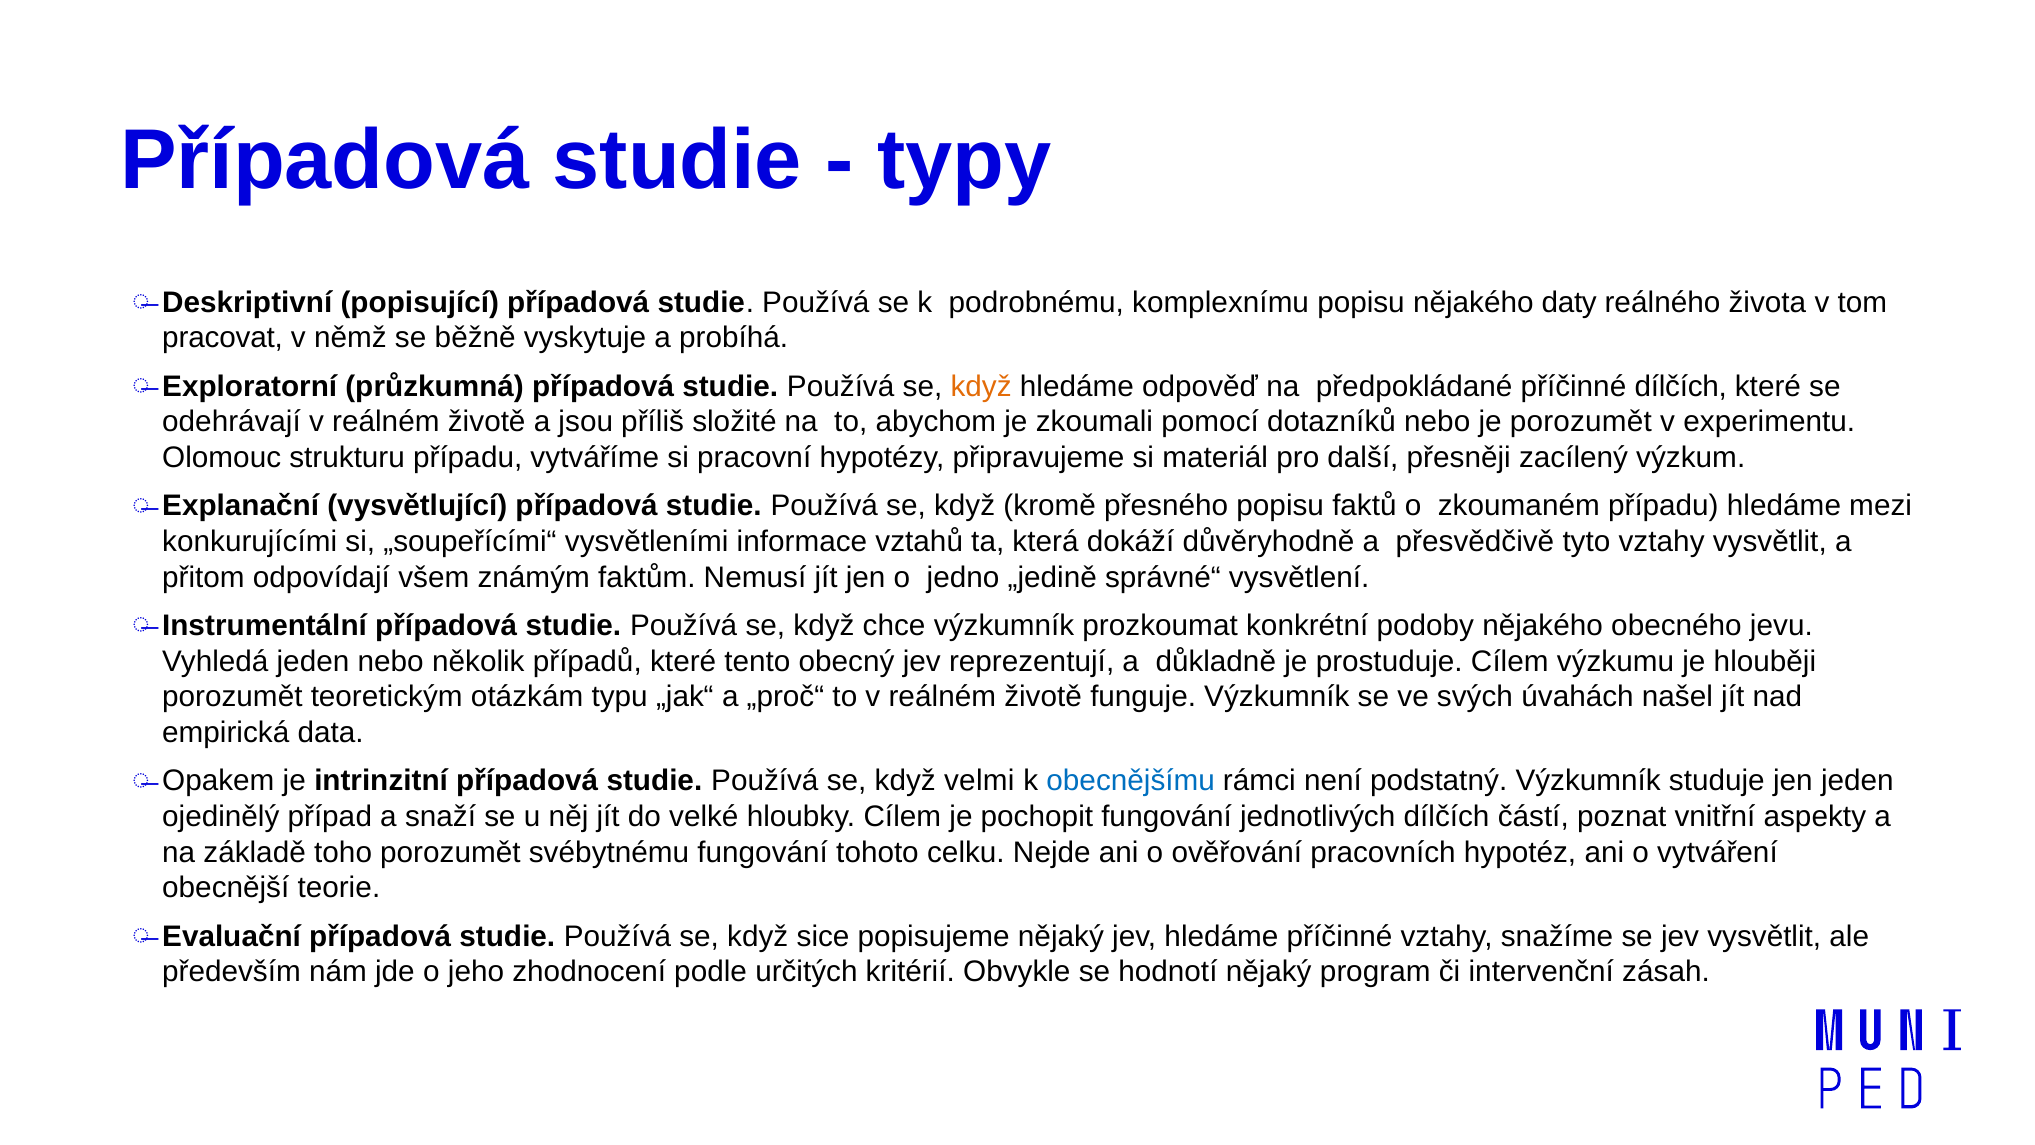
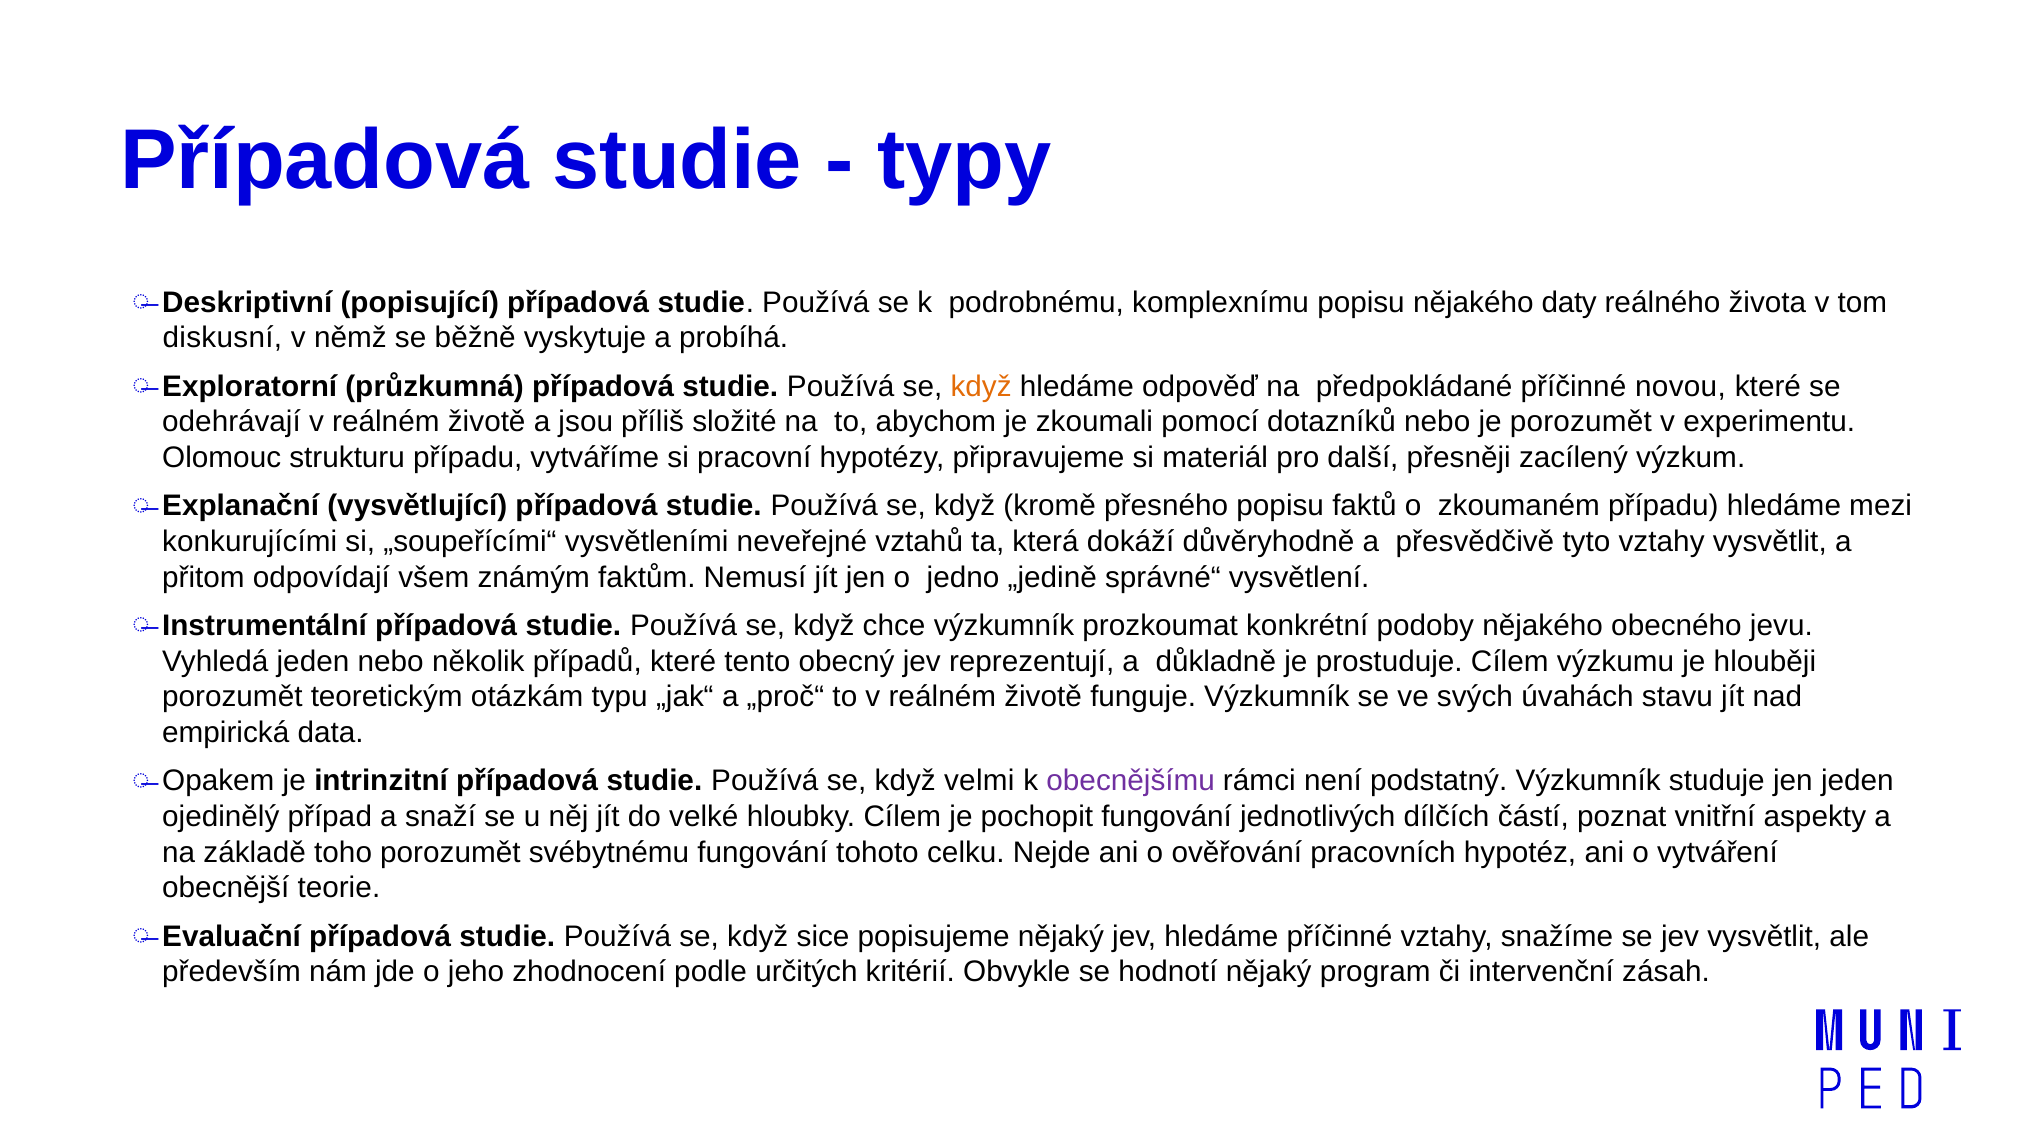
pracovat: pracovat -> diskusní (222, 338)
příčinné dílčích: dílčích -> novou (1680, 386)
informace: informace -> neveřejné (802, 542)
našel: našel -> stavu (1677, 697)
obecnějšímu colour: blue -> purple (1131, 781)
